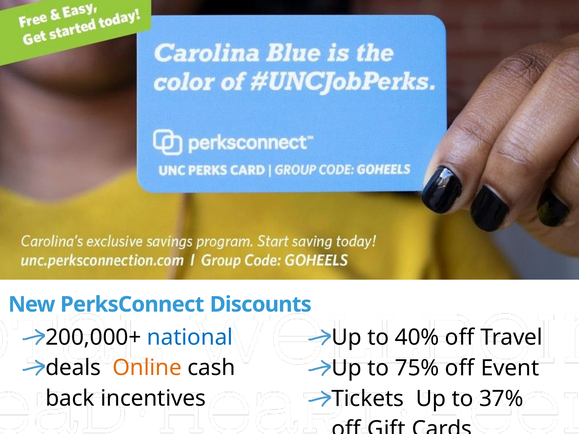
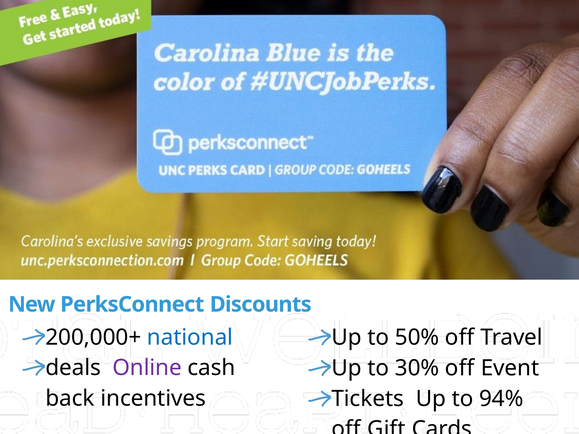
40%: 40% -> 50% (417, 338)
Online colour: orange -> purple (147, 368)
75%: 75% -> 30% (417, 368)
37%: 37% -> 94% (501, 399)
